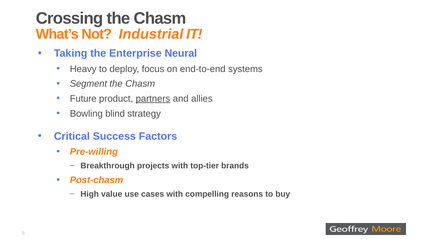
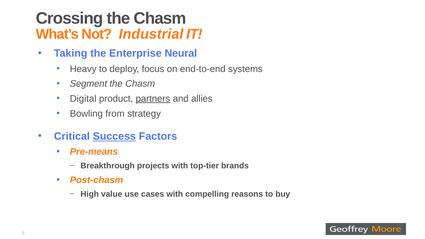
Future: Future -> Digital (83, 99)
blind: blind -> from (115, 114)
Success underline: none -> present (114, 136)
Pre-willing: Pre-willing -> Pre-means (94, 152)
